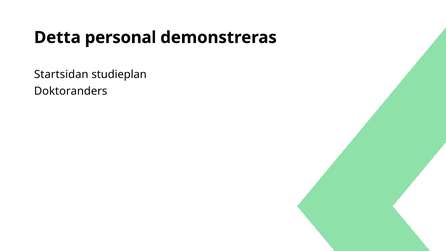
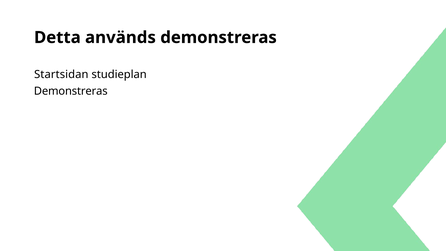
personal: personal -> används (120, 37)
Doktoranders: Doktoranders -> Demonstreras (71, 91)
